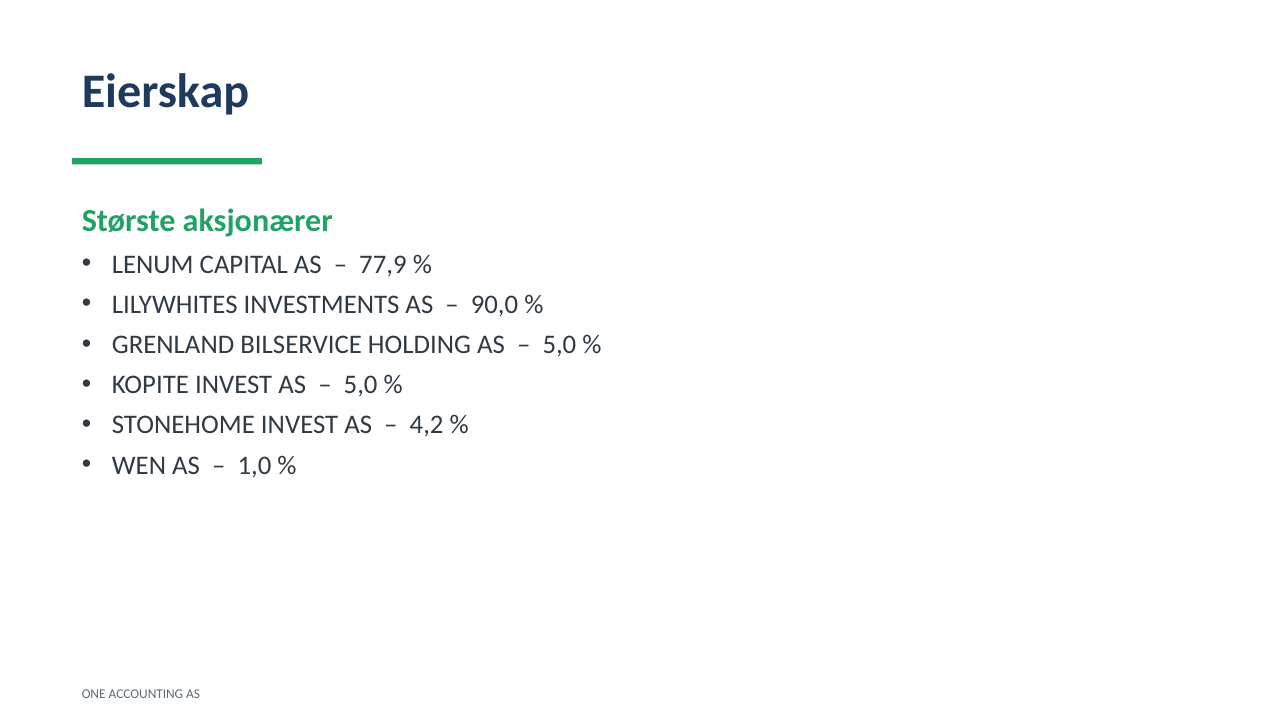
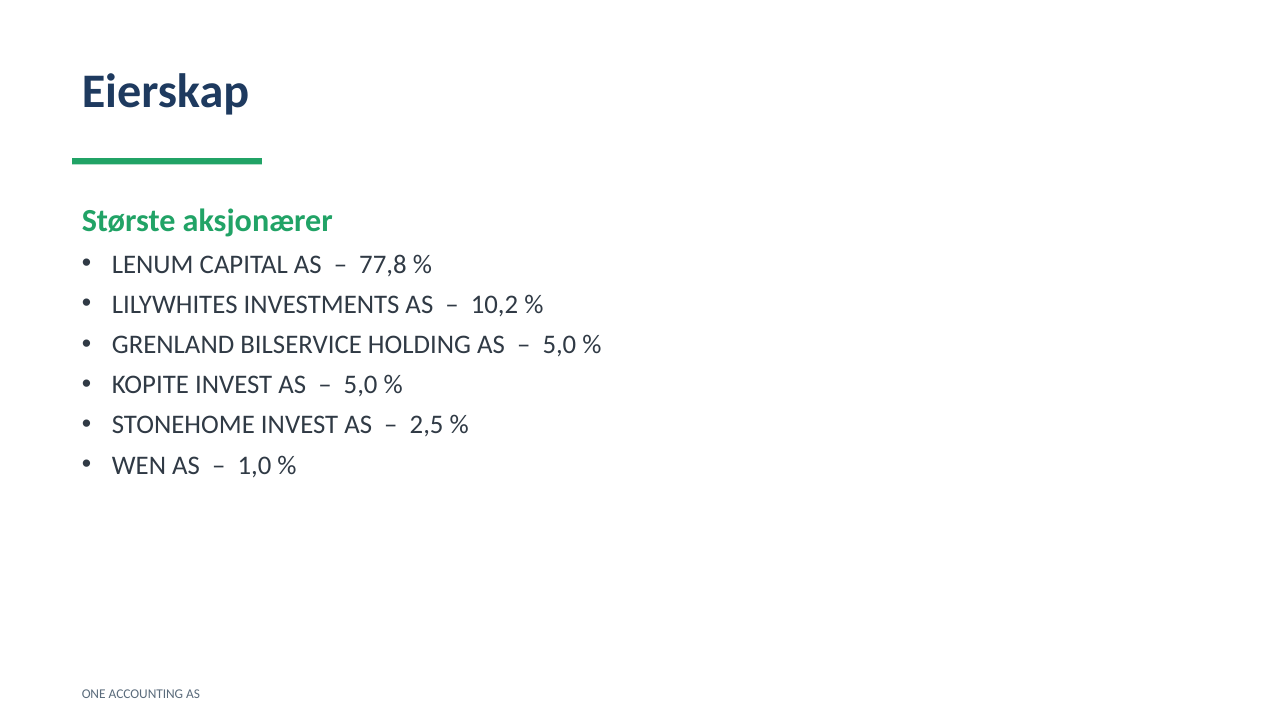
77,9: 77,9 -> 77,8 (383, 264)
90,0: 90,0 -> 10,2 (494, 304)
4,2: 4,2 -> 2,5 (427, 425)
